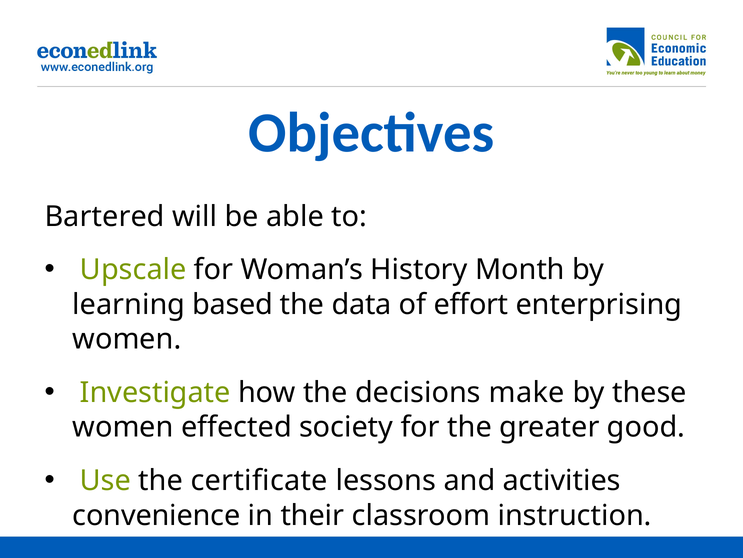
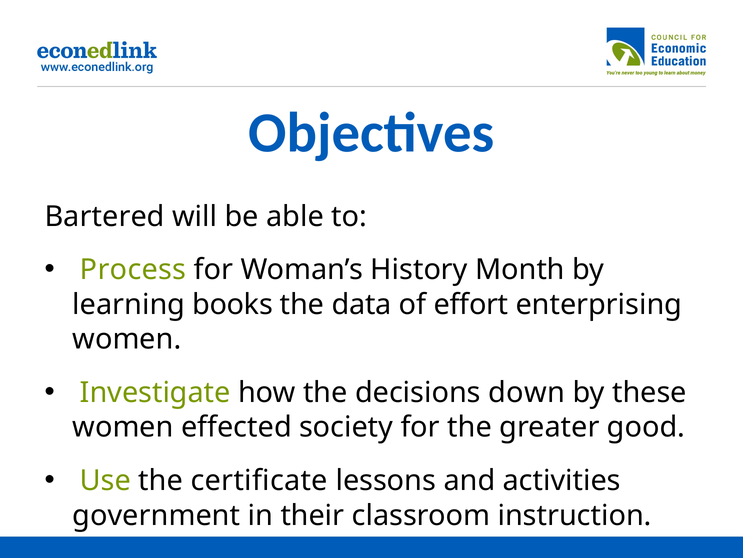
Upscale: Upscale -> Process (133, 270)
based: based -> books (233, 304)
make: make -> down (527, 392)
convenience: convenience -> government (156, 515)
